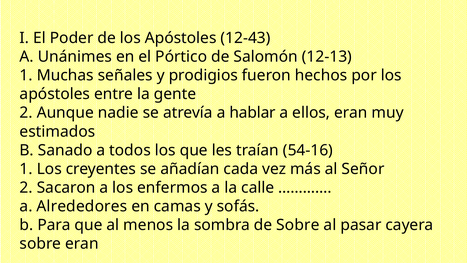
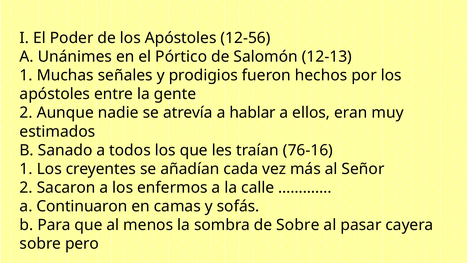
12-43: 12-43 -> 12-56 (246, 38)
54-16: 54-16 -> 76-16 (308, 150)
Alrededores: Alrededores -> Continuaron (82, 206)
sobre eran: eran -> pero (82, 243)
